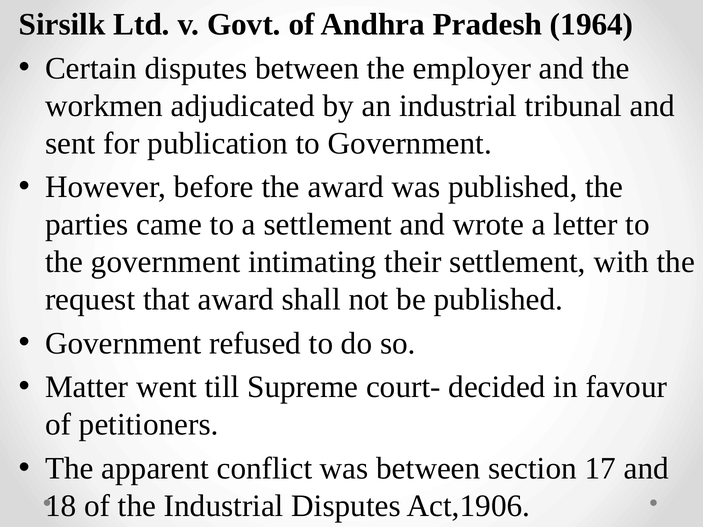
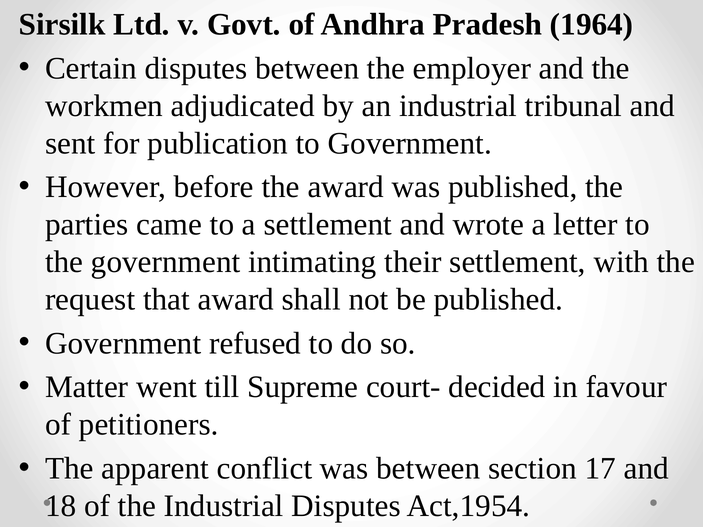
Act,1906: Act,1906 -> Act,1954 (469, 506)
